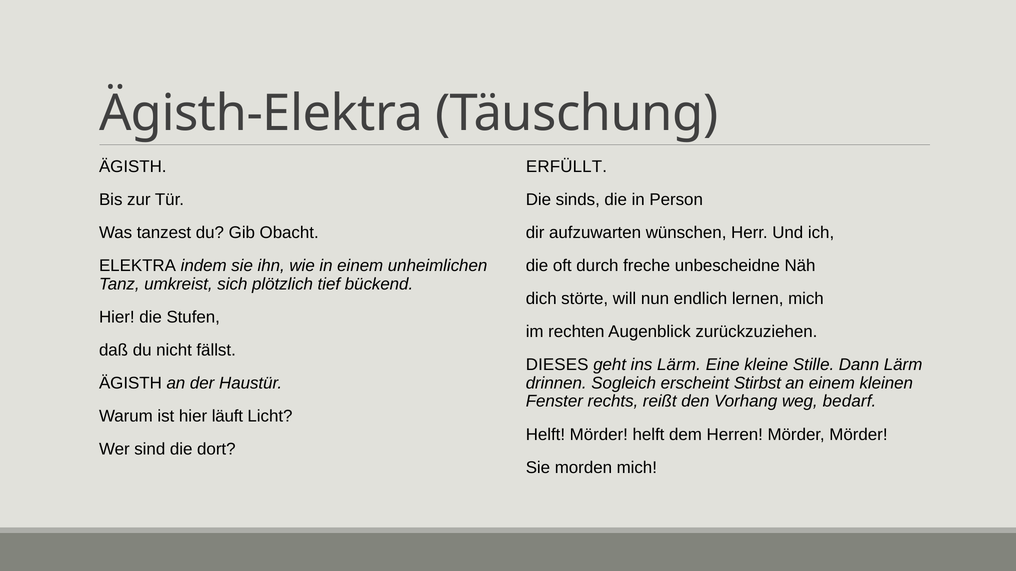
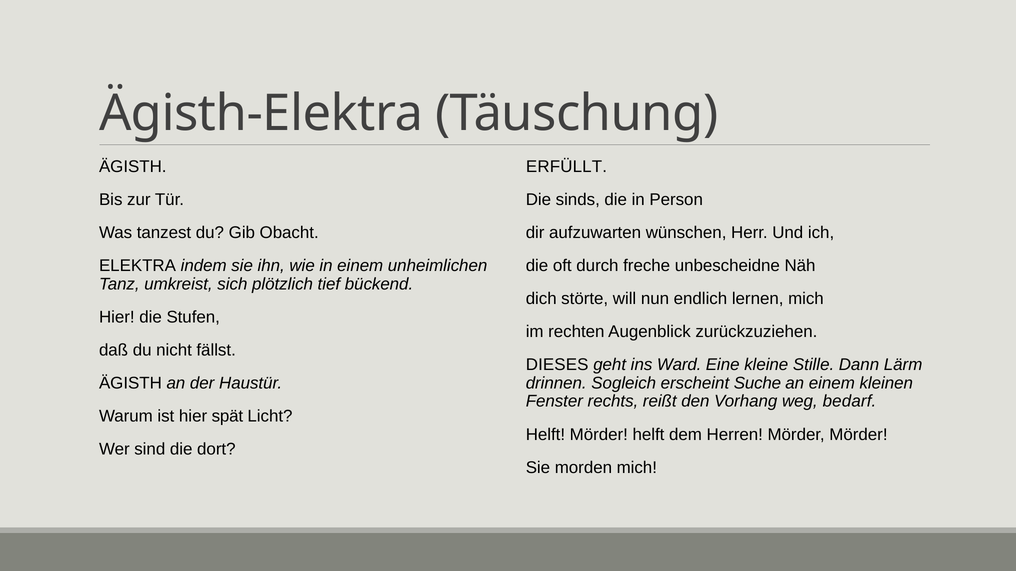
ins Lärm: Lärm -> Ward (679, 365)
Stirbst: Stirbst -> Suche (757, 383)
läuft: läuft -> spät (227, 417)
